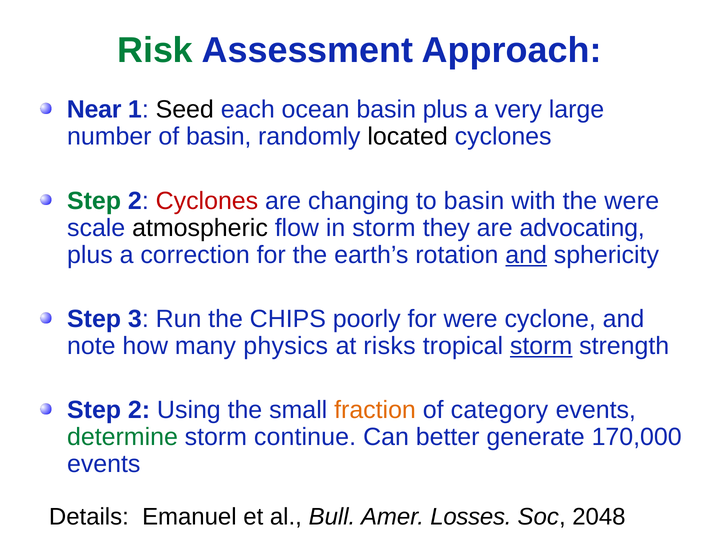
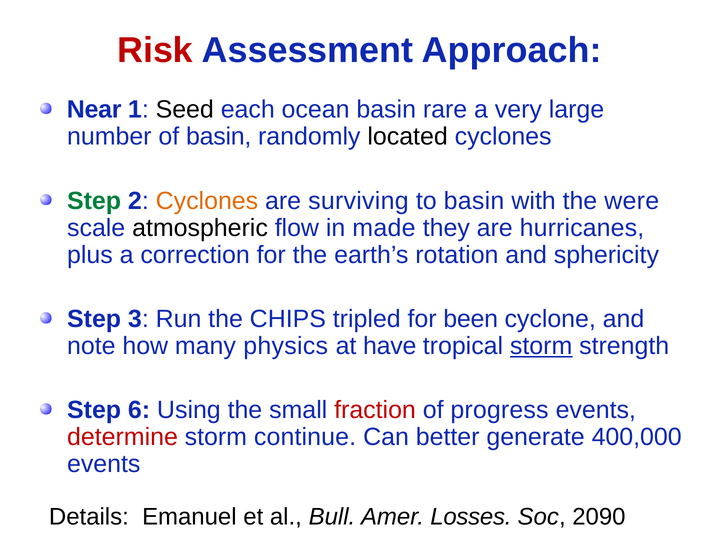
Risk colour: green -> red (155, 50)
basin plus: plus -> rare (445, 110)
Cyclones colour: red -> orange (207, 201)
changing: changing -> surviving (358, 201)
in storm: storm -> made (384, 228)
advocating: advocating -> hurricanes (582, 228)
and underline: present -> none (526, 255)
poorly: poorly -> tripled (367, 319)
for were: were -> been (471, 319)
risks: risks -> have (390, 346)
2: 2 -> 6 (139, 410)
fraction colour: orange -> red (375, 410)
category: category -> progress (499, 410)
determine colour: green -> red (123, 437)
170,000: 170,000 -> 400,000 (637, 437)
2048: 2048 -> 2090 (599, 517)
